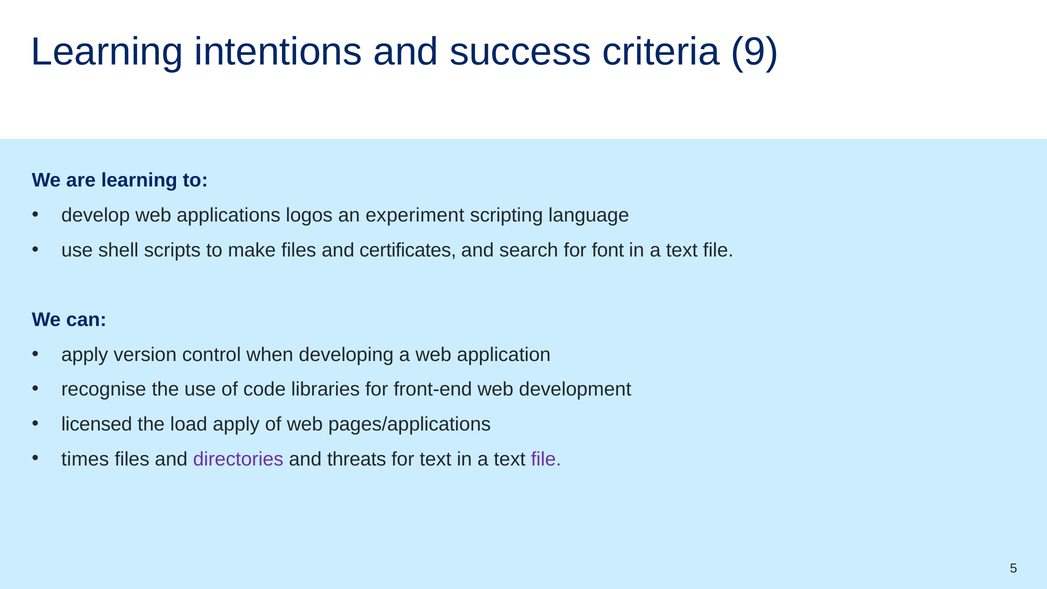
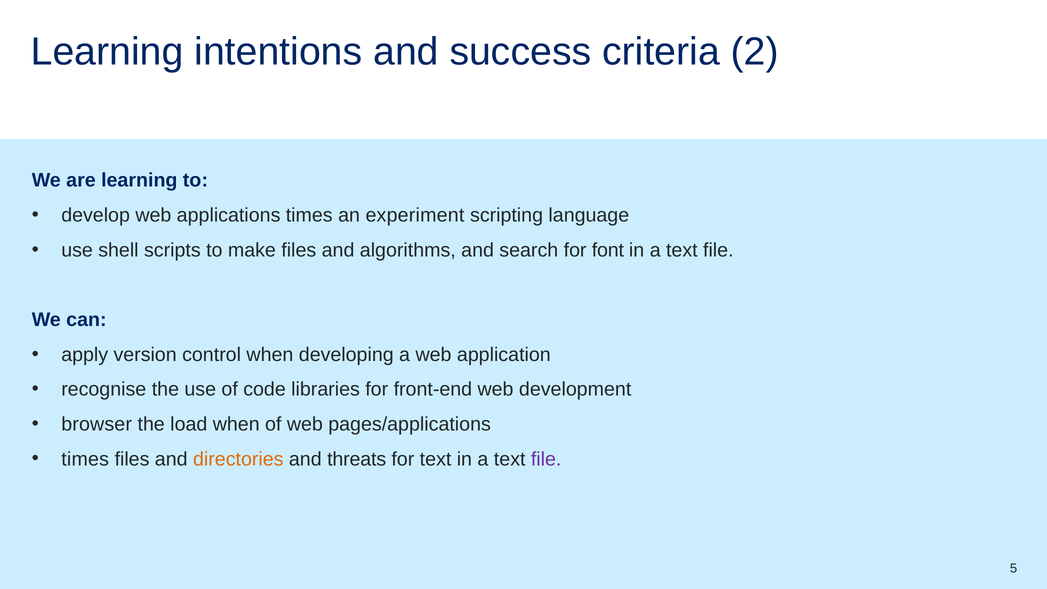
9: 9 -> 2 (755, 52)
applications logos: logos -> times (309, 215)
certificates: certificates -> algorithms (408, 250)
licensed: licensed -> browser (97, 424)
load apply: apply -> when (236, 424)
directories colour: purple -> orange (238, 459)
